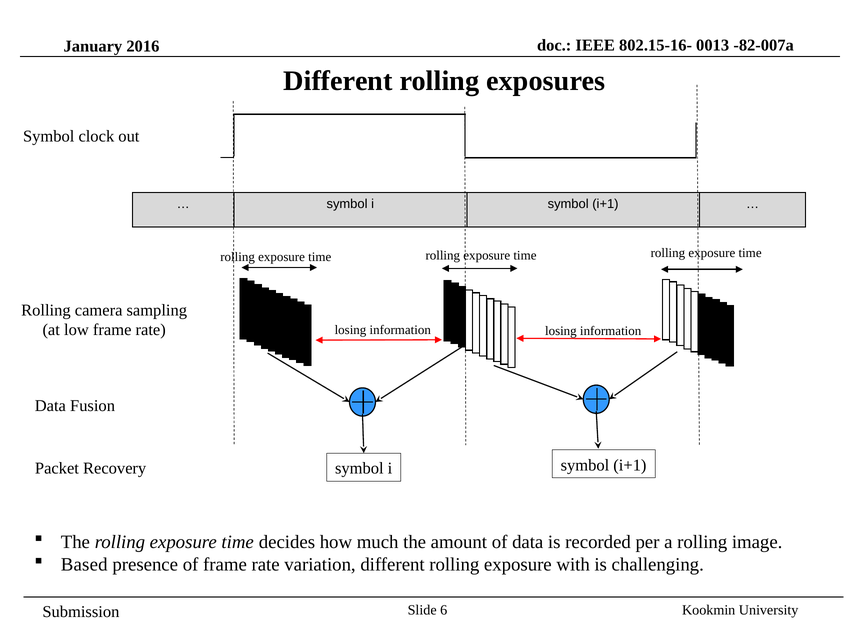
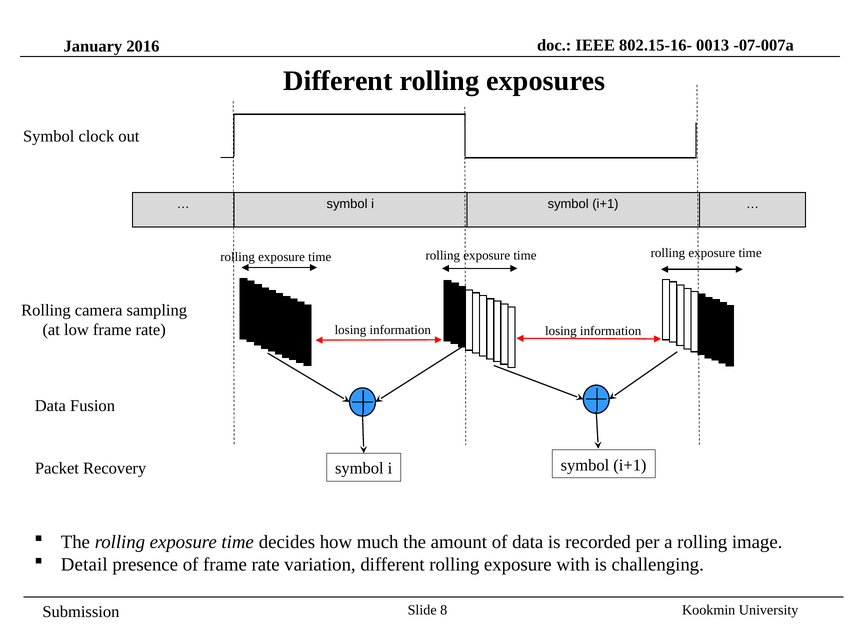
-82-007a: -82-007a -> -07-007a (764, 45)
Based: Based -> Detail (84, 565)
6: 6 -> 8 (444, 610)
